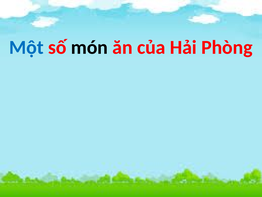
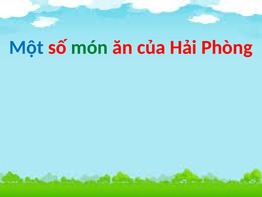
món colour: black -> green (89, 47)
